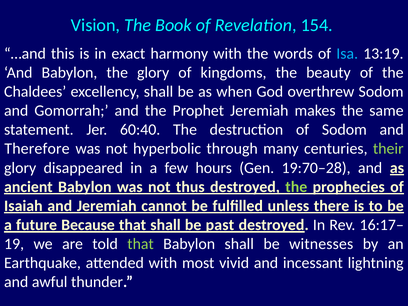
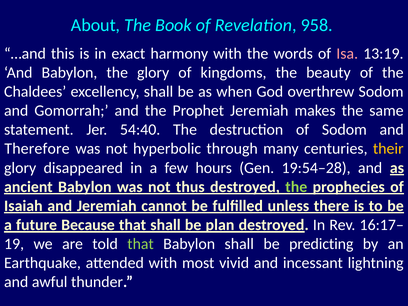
Vision: Vision -> About (96, 25)
154: 154 -> 958 (317, 25)
Isa colour: light blue -> pink (347, 53)
60:40: 60:40 -> 54:40 (140, 130)
their colour: light green -> yellow (388, 149)
19:70–28: 19:70–28 -> 19:54–28 (316, 168)
past: past -> plan (220, 225)
witnesses: witnesses -> predicting (321, 244)
